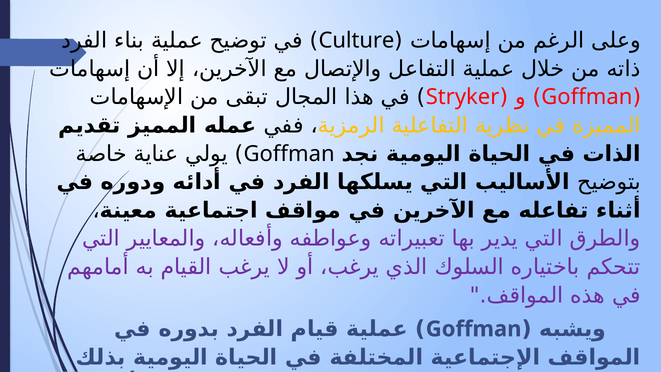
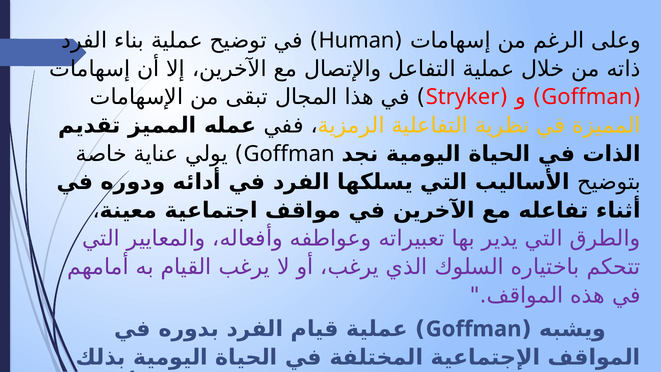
Culture: Culture -> Human (357, 41)
